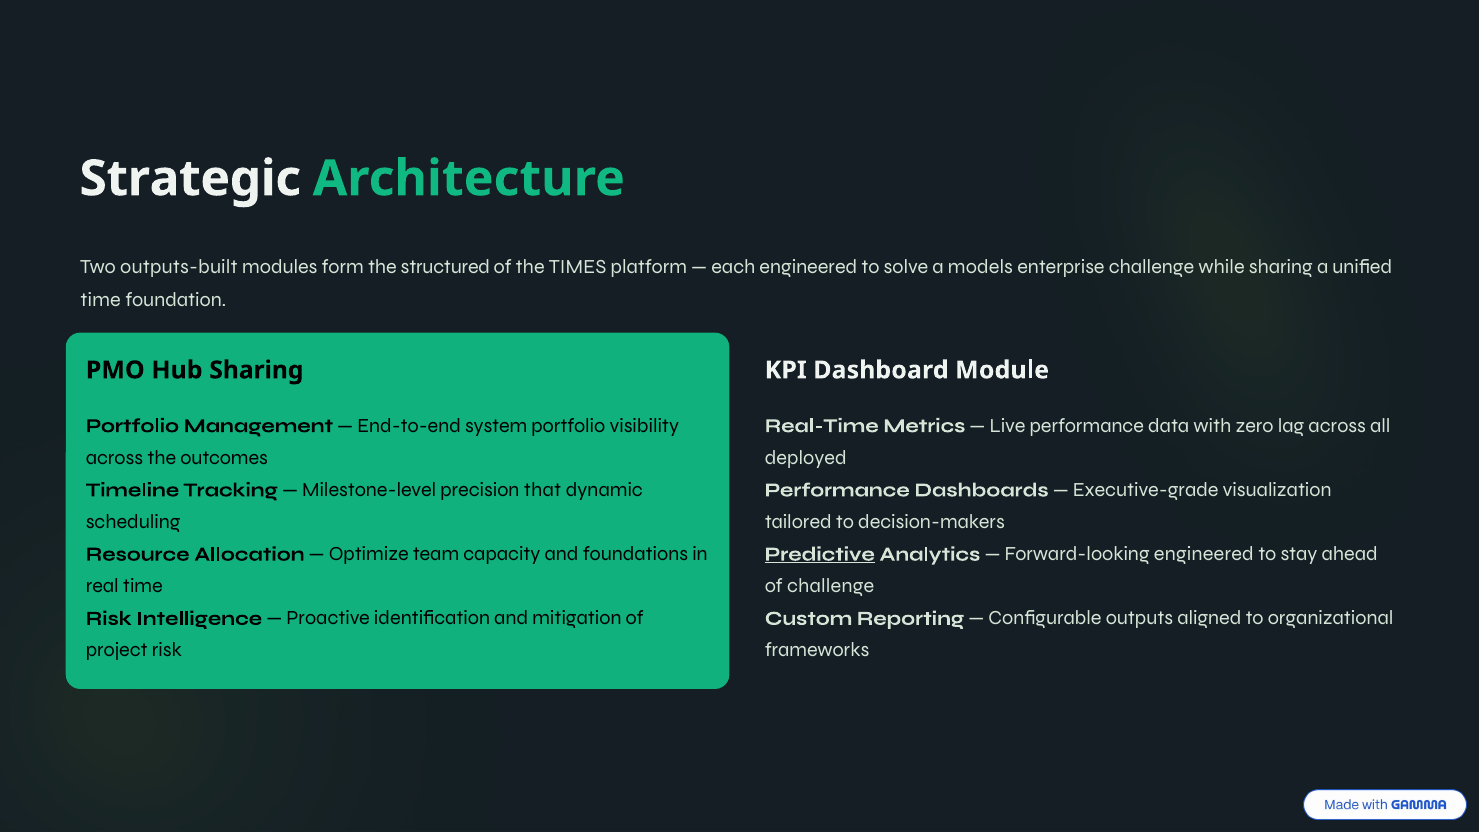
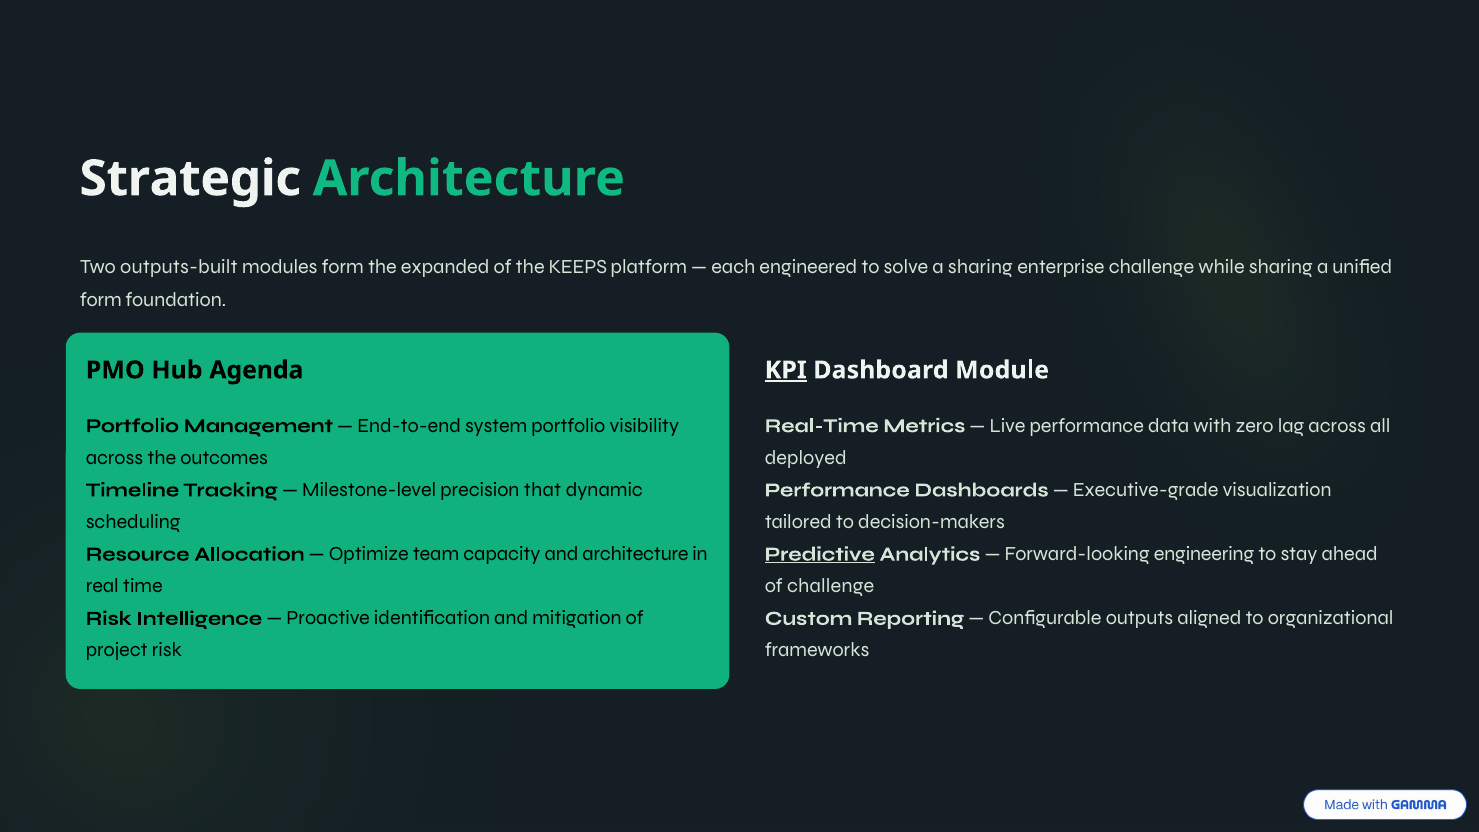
structured: structured -> expanded (445, 267)
TIMES: TIMES -> KEEPS (578, 267)
a models: models -> sharing (980, 267)
time: time -> form (101, 299)
Hub Sharing: Sharing -> Agenda (256, 370)
KPI underline: none -> present (786, 370)
and foundations: foundations -> architecture (636, 554)
Forward-looking engineered: engineered -> engineering (1204, 554)
